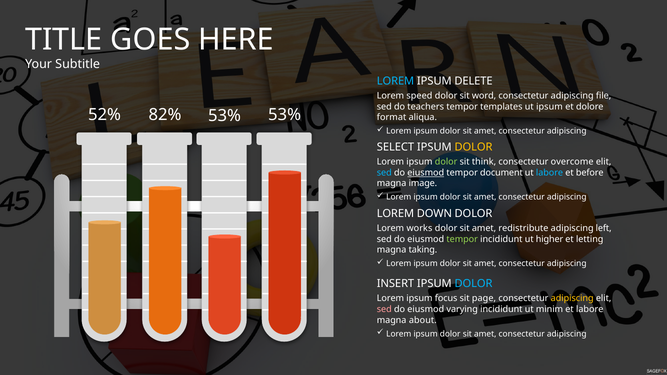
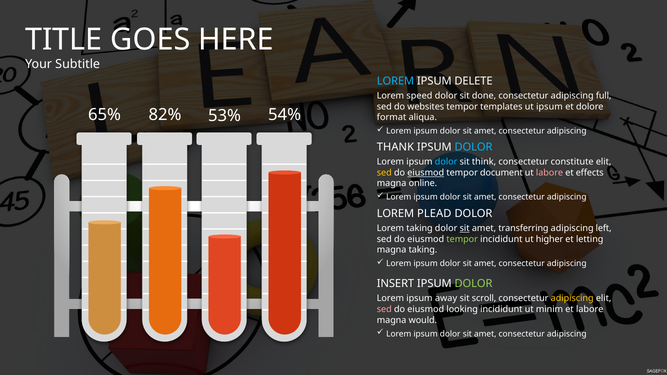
word: word -> done (484, 96)
file: file -> full (604, 96)
teachers: teachers -> websites (426, 107)
52%: 52% -> 65% (104, 115)
53% 53%: 53% -> 54% (285, 115)
SELECT: SELECT -> THANK (395, 147)
DOLOR colour: yellow -> light blue (473, 147)
dolor colour: light green -> light blue (446, 162)
overcome: overcome -> constitute (572, 162)
sed colour: light blue -> yellow (384, 173)
labore colour: light blue -> pink (550, 173)
before: before -> effects (590, 173)
image: image -> online (423, 184)
DOWN: DOWN -> PLEAD (434, 214)
Lorem works: works -> taking (420, 228)
sit underline: none -> present (465, 228)
redistribute: redistribute -> transferring (523, 228)
DOLOR colour: light blue -> light green (473, 284)
focus: focus -> away (446, 299)
page: page -> scroll (484, 299)
varying: varying -> looking (462, 309)
about: about -> would (423, 320)
